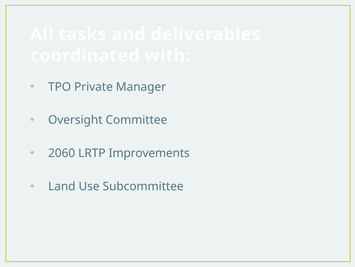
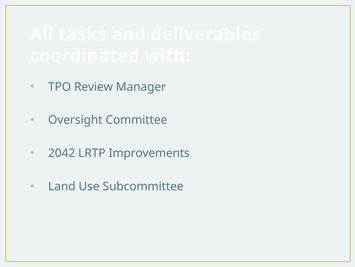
Private: Private -> Review (94, 87)
2060: 2060 -> 2042 (62, 153)
